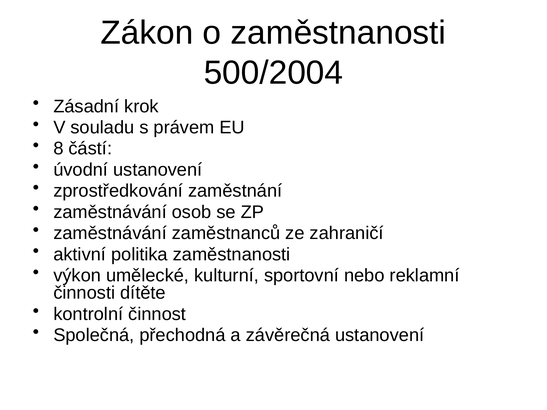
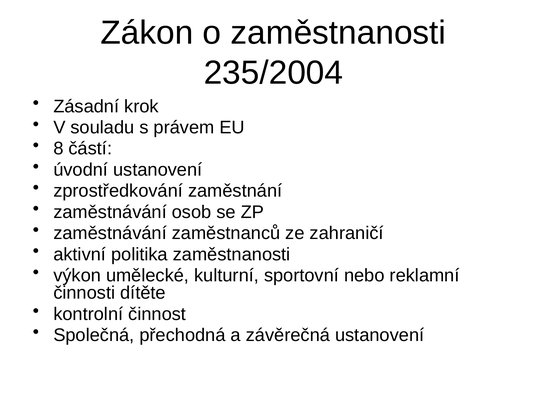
500/2004: 500/2004 -> 235/2004 (273, 73)
